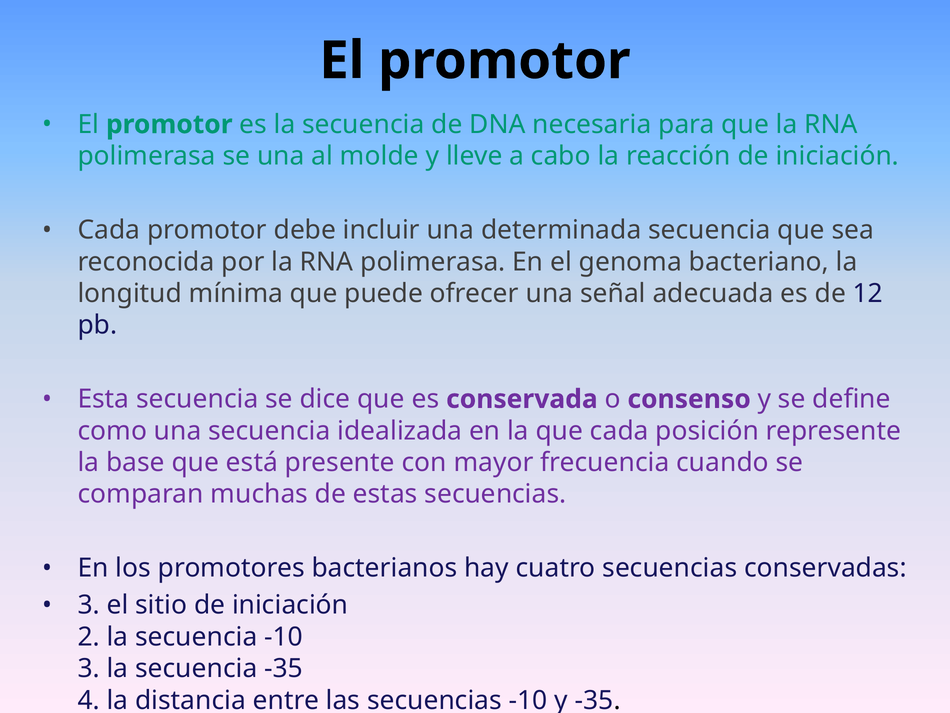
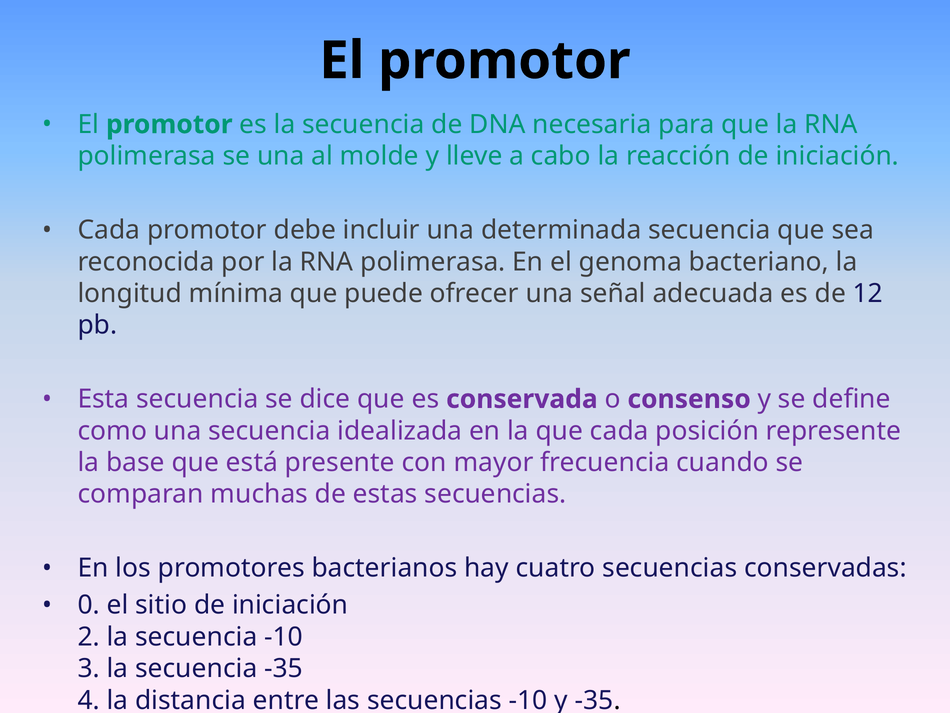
3: 3 -> 0 (89, 605)
